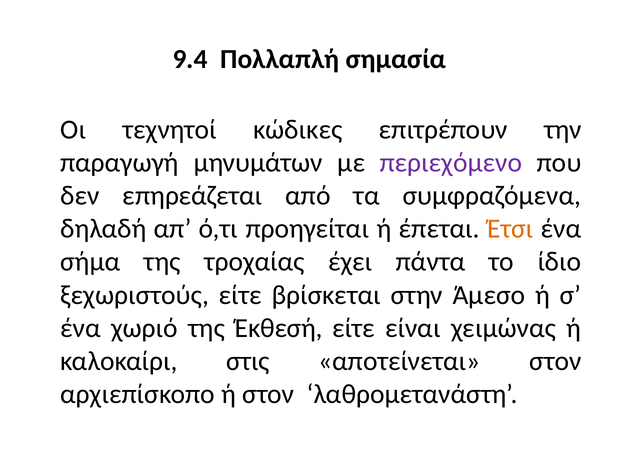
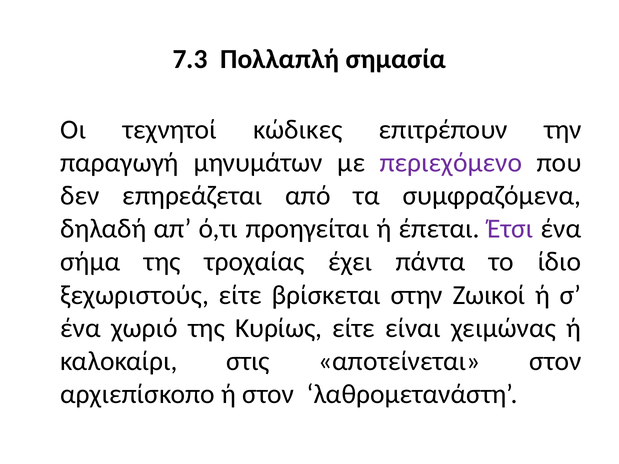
9.4: 9.4 -> 7.3 (190, 59)
Έτσι colour: orange -> purple (510, 229)
Άμεσο: Άμεσο -> Ζωικοί (489, 295)
Έκθεσή: Έκθεσή -> Κυρίως (279, 328)
